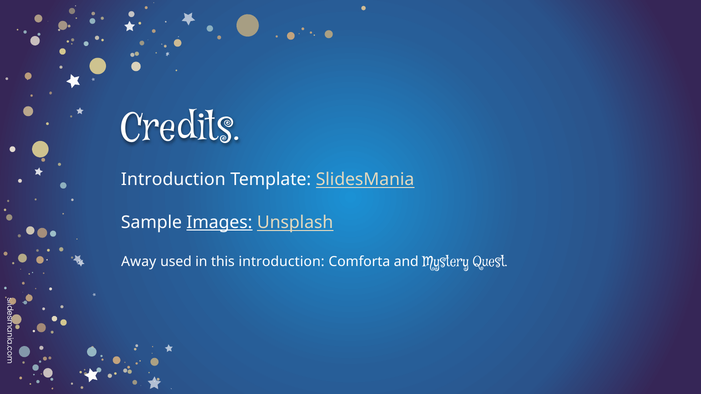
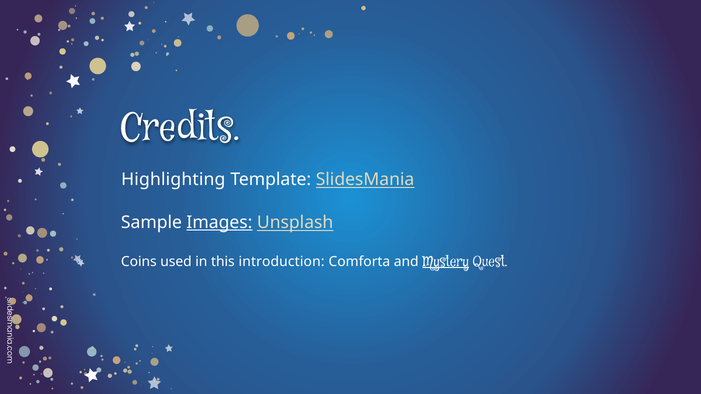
Introduction: Introduction -> Highlighting (173, 180)
Away: Away -> Coins (139, 262)
Mystery underline: none -> present (446, 262)
